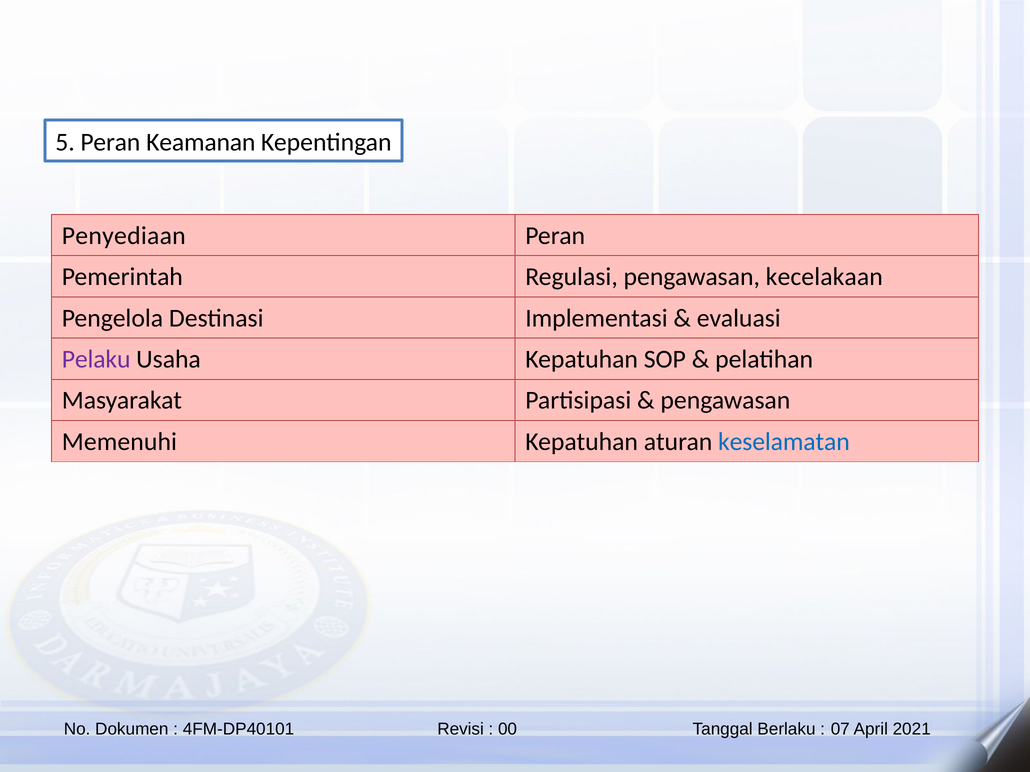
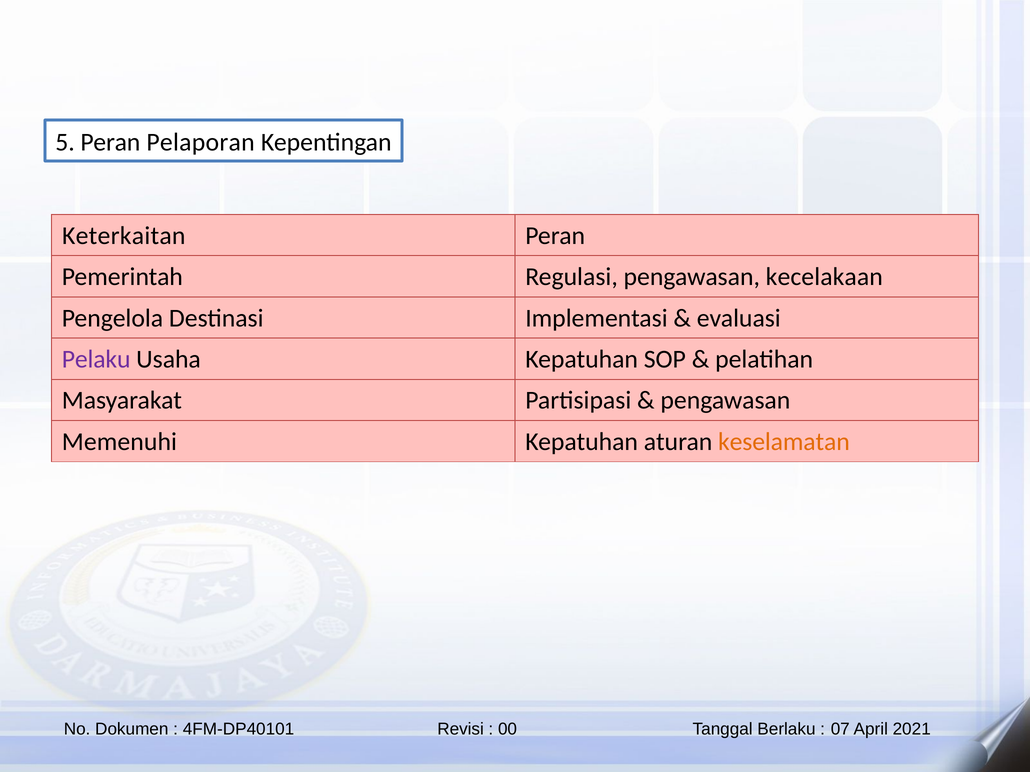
Keamanan: Keamanan -> Pelaporan (201, 142)
Penyediaan: Penyediaan -> Keterkaitan (124, 236)
keselamatan colour: blue -> orange (784, 442)
